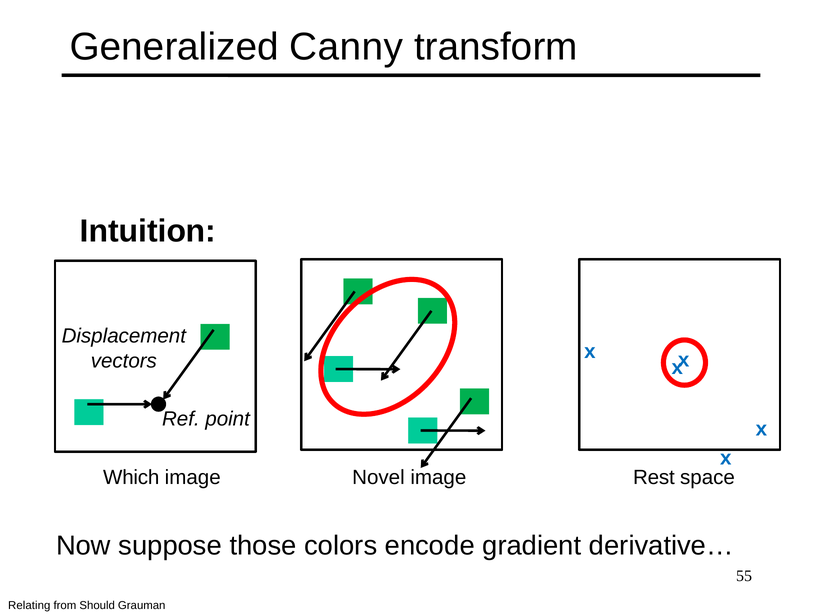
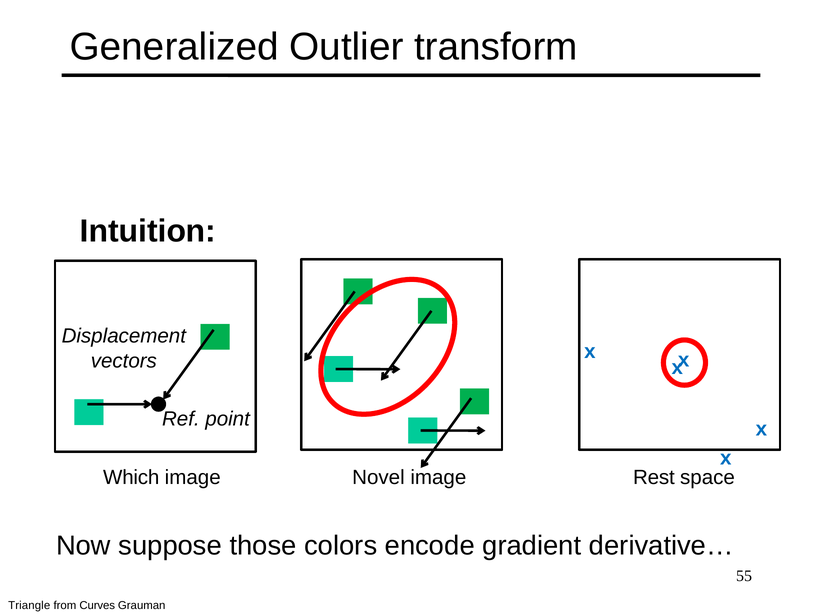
Canny: Canny -> Outlier (346, 47)
Relating: Relating -> Triangle (29, 606)
Should: Should -> Curves (97, 606)
